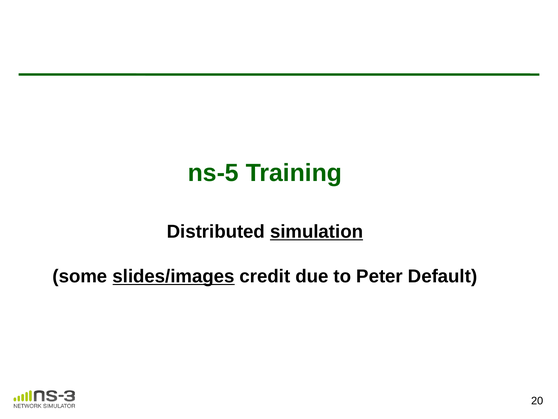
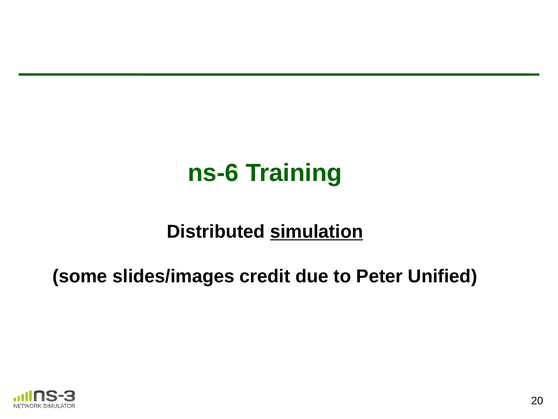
ns-5: ns-5 -> ns-6 (213, 173)
slides/images underline: present -> none (174, 276)
Default: Default -> Unified (443, 276)
